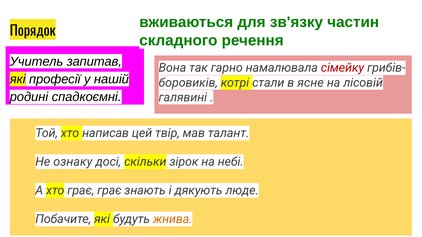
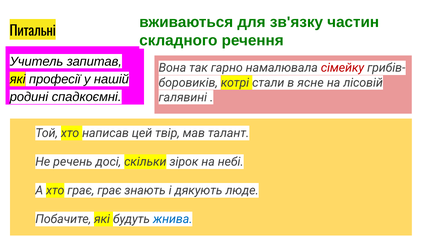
Порядок: Порядок -> Питальні (33, 31)
ознаку: ознаку -> речень (73, 162)
жнива colour: orange -> blue (173, 219)
